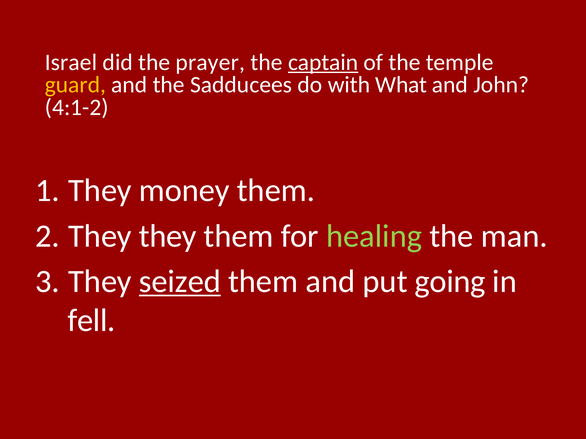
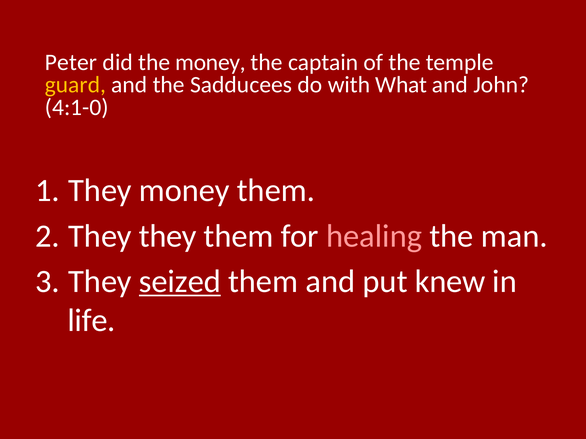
Israel: Israel -> Peter (71, 62)
the prayer: prayer -> money (210, 62)
captain underline: present -> none (323, 62)
4:1-2: 4:1-2 -> 4:1-0 (77, 108)
healing colour: light green -> pink (374, 236)
going: going -> knew (450, 282)
fell: fell -> life (91, 321)
